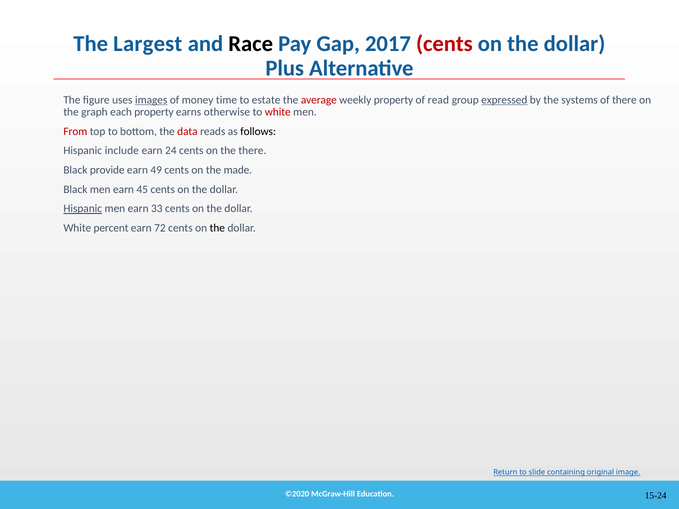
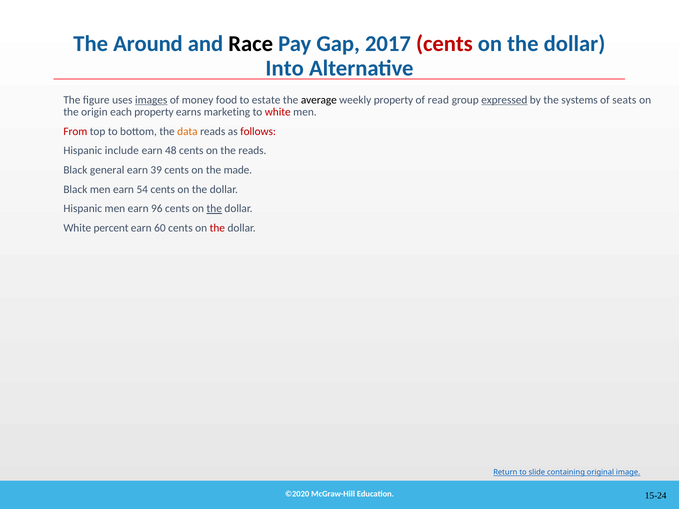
Largest: Largest -> Around (148, 44)
Plus: Plus -> Into (285, 68)
time: time -> food (227, 100)
average colour: red -> black (319, 100)
of there: there -> seats (624, 100)
graph: graph -> origin (94, 112)
otherwise: otherwise -> marketing (227, 112)
data colour: red -> orange (187, 132)
follows colour: black -> red (258, 132)
24: 24 -> 48 (171, 151)
the there: there -> reads (252, 151)
provide: provide -> general (107, 170)
49: 49 -> 39 (156, 170)
45: 45 -> 54 (142, 189)
Hispanic underline: present -> none (83, 209)
33: 33 -> 96 (157, 209)
the underline: none -> present (214, 209)
72: 72 -> 60 (160, 228)
the colour: black -> red (217, 228)
